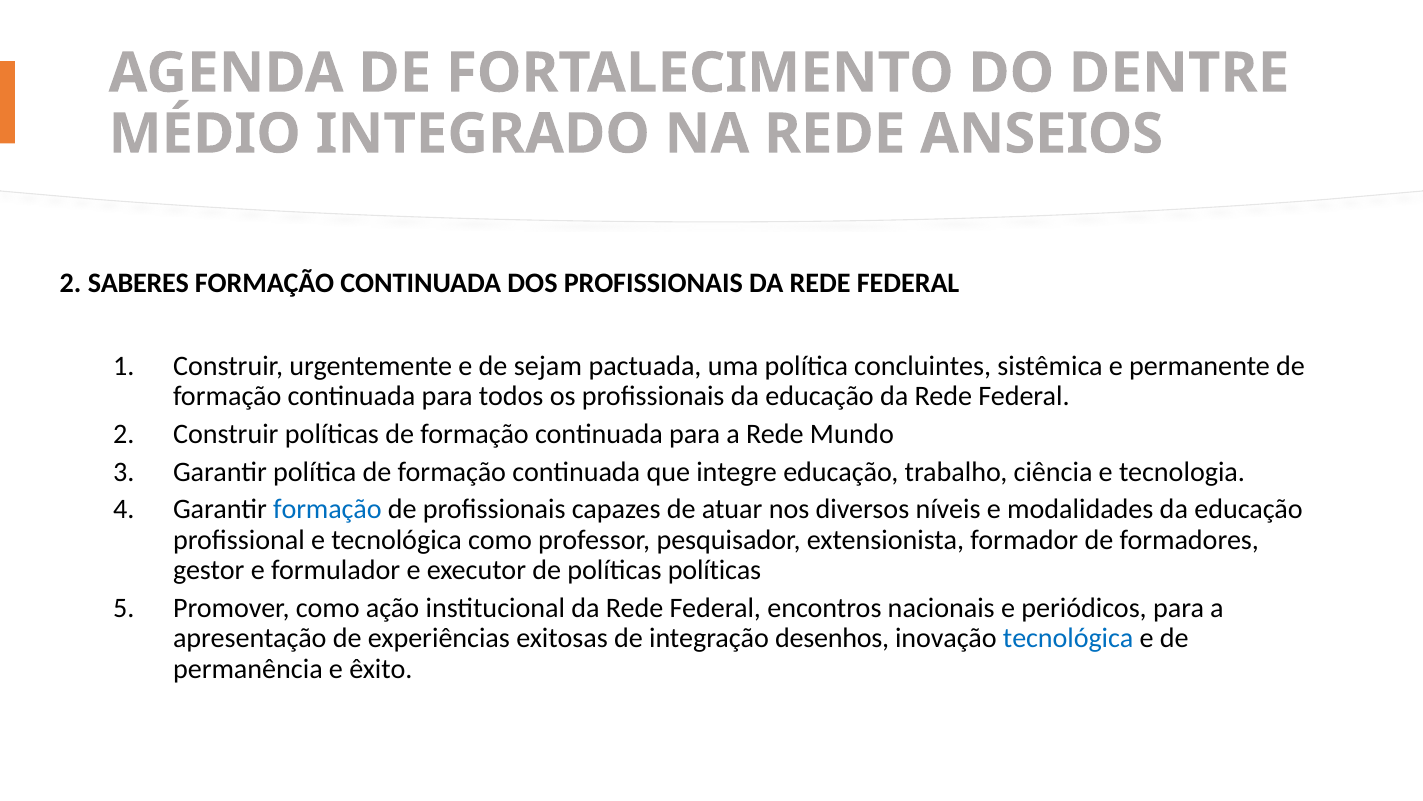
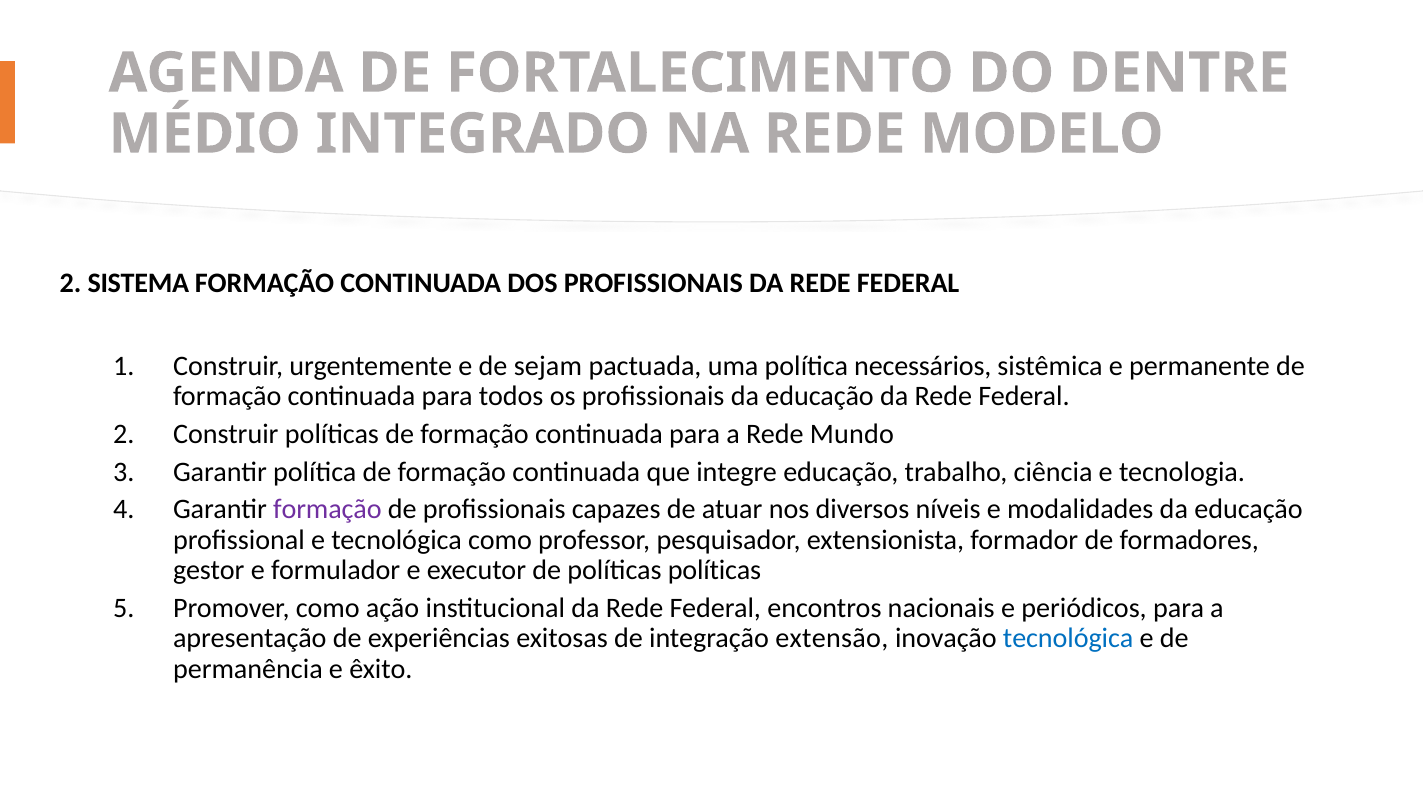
ANSEIOS: ANSEIOS -> MODELO (1042, 134)
SABERES: SABERES -> SISTEMA (138, 283)
concluintes: concluintes -> necessários (923, 365)
formação colour: blue -> purple (327, 509)
desenhos: desenhos -> extensão (832, 638)
